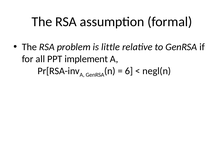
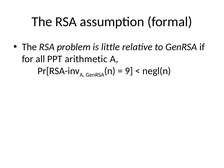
implement: implement -> arithmetic (86, 59)
6: 6 -> 9 (129, 71)
